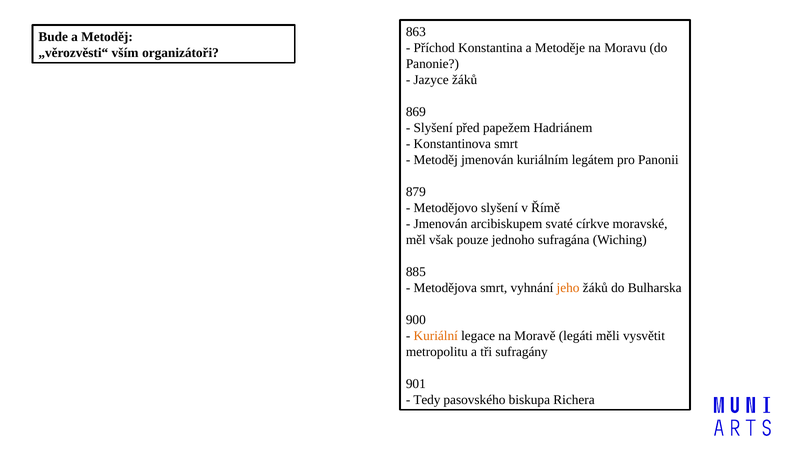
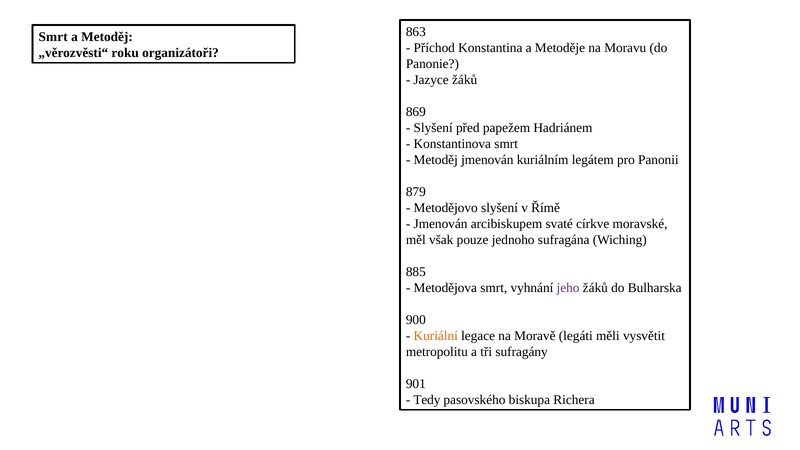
Bude: Bude -> Smrt (53, 37)
vším: vším -> roku (125, 53)
jeho colour: orange -> purple (568, 288)
